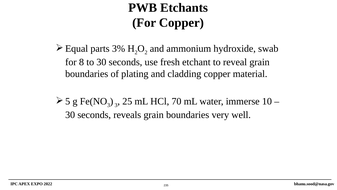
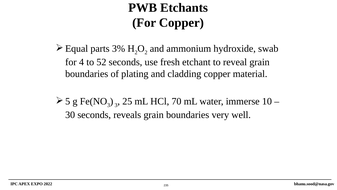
8: 8 -> 4 (82, 62)
to 30: 30 -> 52 (101, 62)
